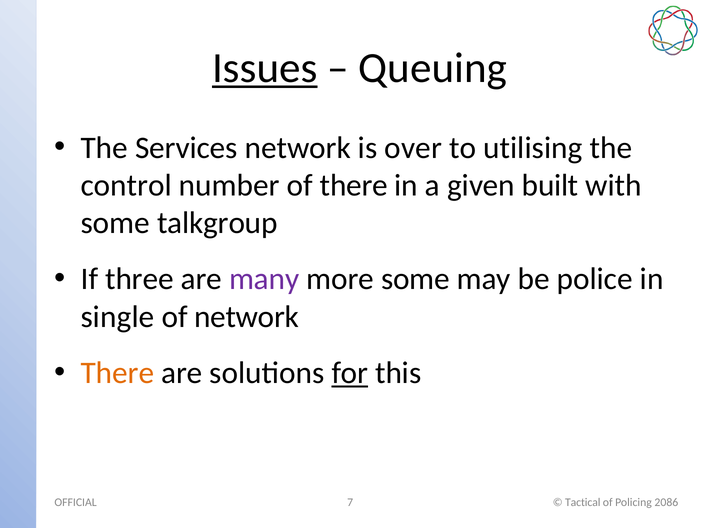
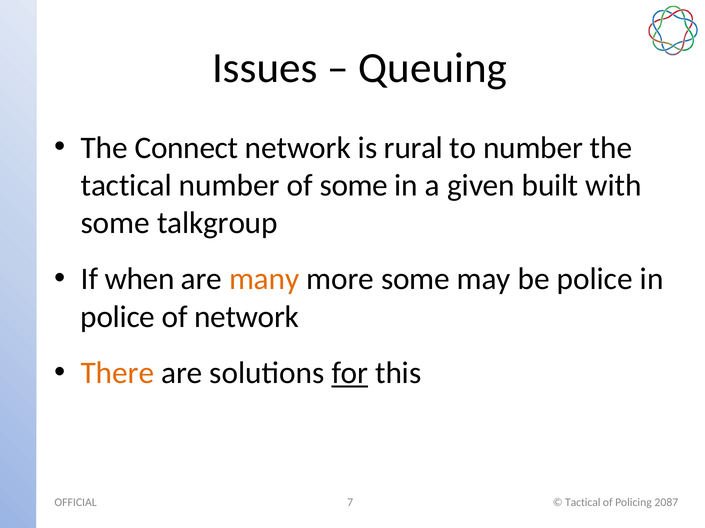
Issues underline: present -> none (265, 68)
Services: Services -> Connect (186, 148)
over: over -> rural (414, 148)
to utilising: utilising -> number (533, 148)
control: control -> tactical (126, 186)
of there: there -> some (354, 186)
three: three -> when (140, 280)
many colour: purple -> orange (264, 280)
single: single -> police (118, 317)
2086: 2086 -> 2087 (666, 503)
